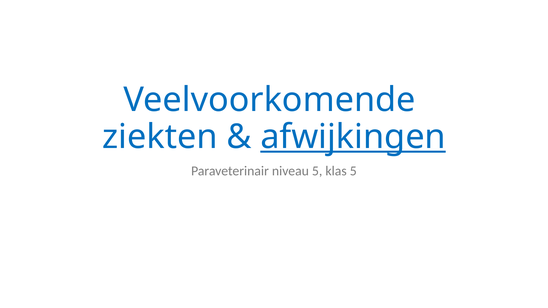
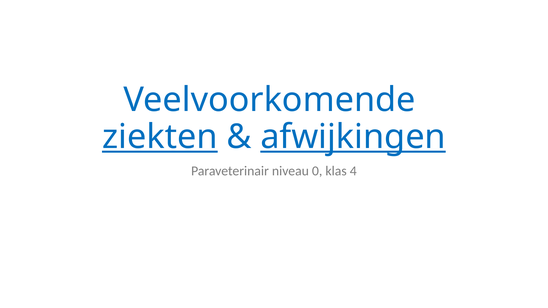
ziekten underline: none -> present (160, 137)
niveau 5: 5 -> 0 (317, 171)
klas 5: 5 -> 4 (353, 171)
